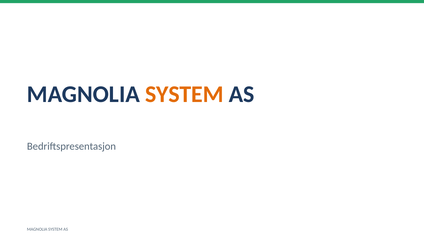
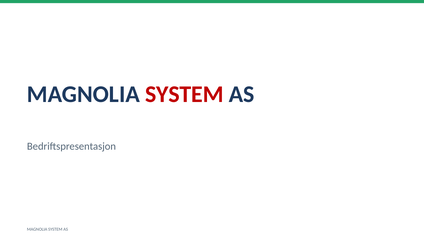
SYSTEM colour: orange -> red (184, 94)
